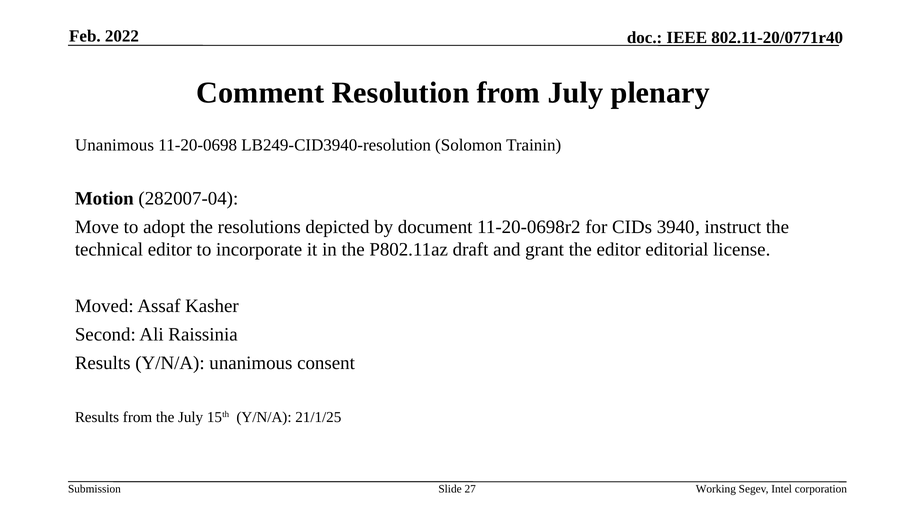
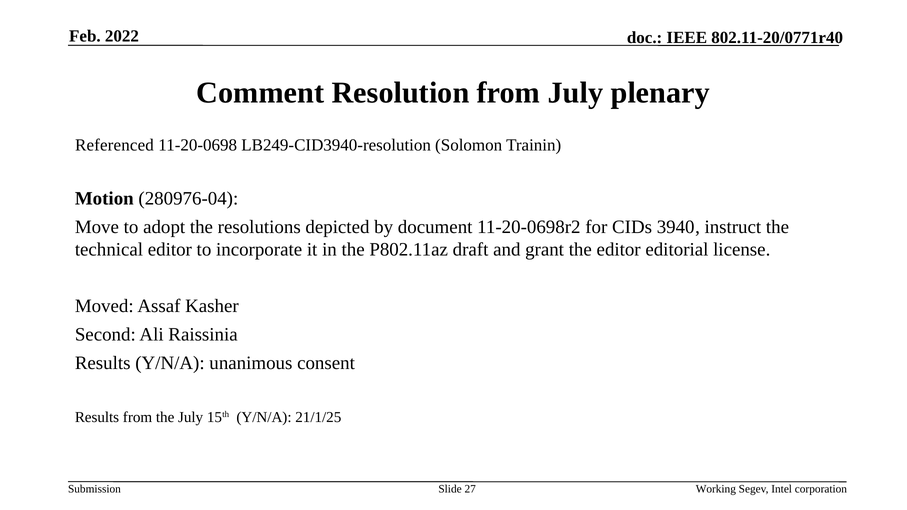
Unanimous: Unanimous -> Referenced (114, 145)
282007-04: 282007-04 -> 280976-04 (188, 199)
